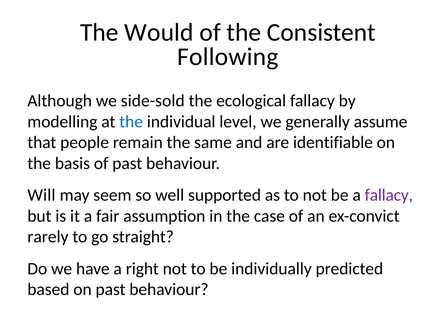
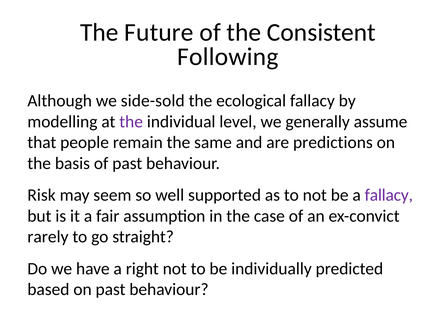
Would: Would -> Future (159, 32)
the colour: blue -> purple (131, 122)
identifiable: identifiable -> predictions (333, 142)
Will: Will -> Risk (42, 195)
